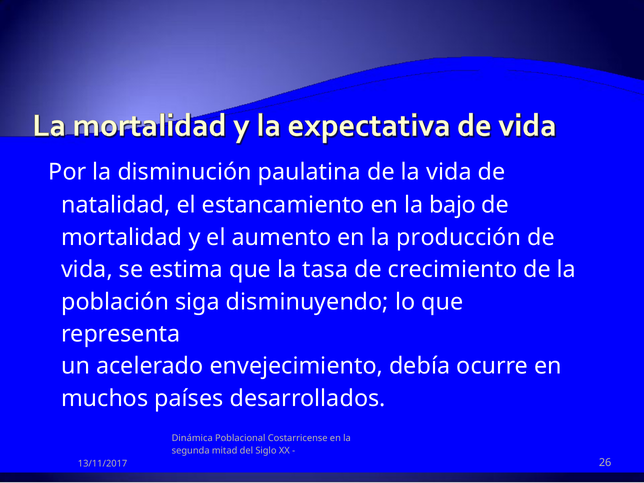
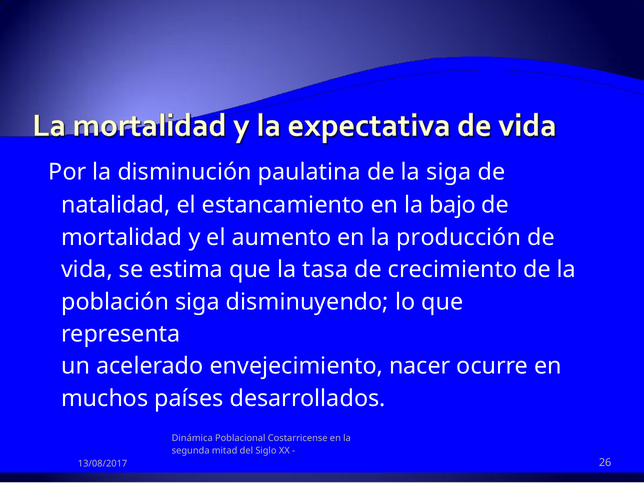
la vida: vida -> siga (449, 172)
debía: debía -> nacer (420, 366)
13/11/2017: 13/11/2017 -> 13/08/2017 (103, 464)
